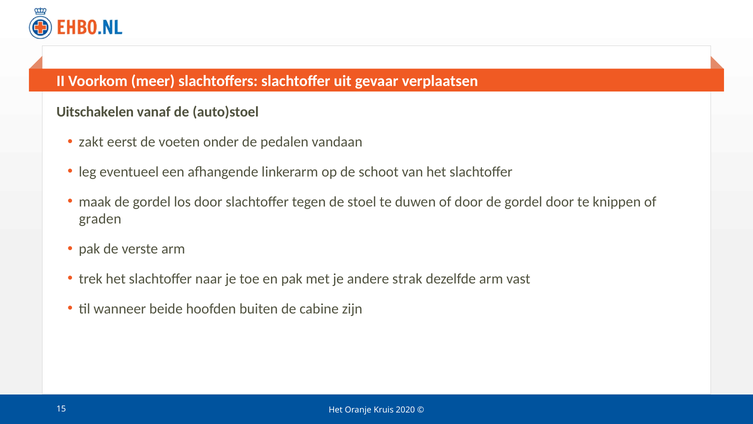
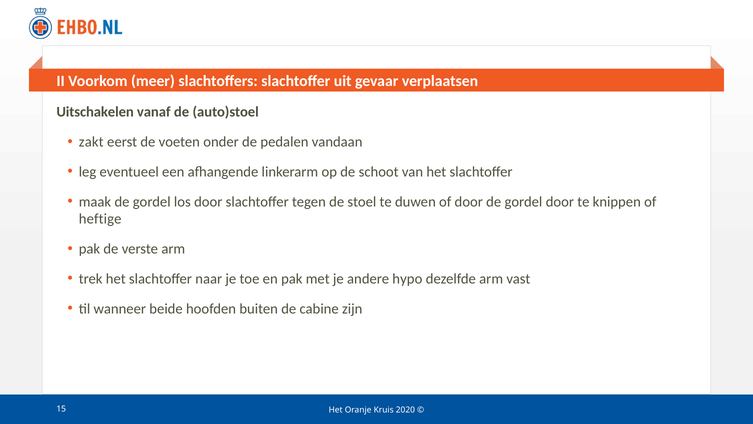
graden: graden -> heftige (100, 219)
strak: strak -> hypo (407, 279)
